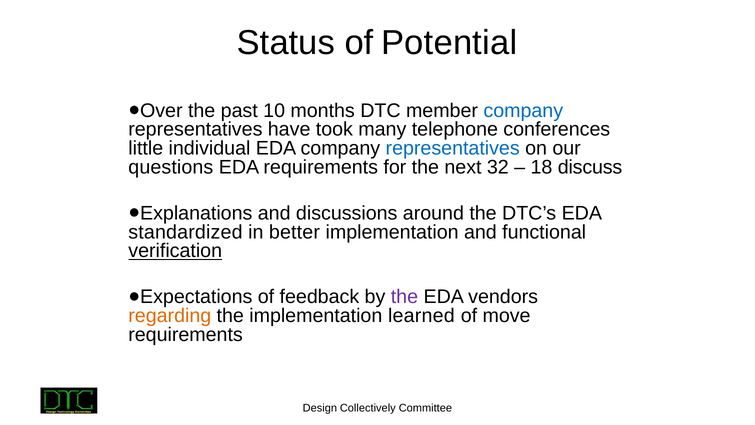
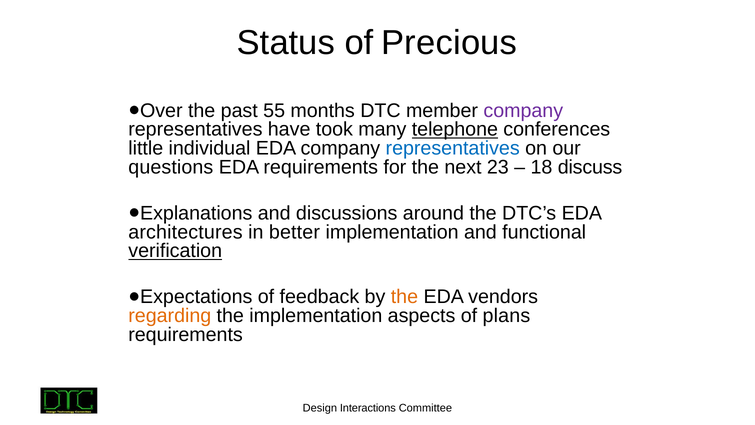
Potential: Potential -> Precious (449, 43)
10: 10 -> 55 (274, 111)
company colour: blue -> purple (523, 111)
telephone underline: none -> present (455, 129)
32: 32 -> 23 (498, 167)
standardized: standardized -> architectures (185, 232)
the colour: purple -> orange (404, 297)
learned: learned -> aspects (422, 316)
move: move -> plans (506, 316)
Collectively: Collectively -> Interactions (368, 408)
